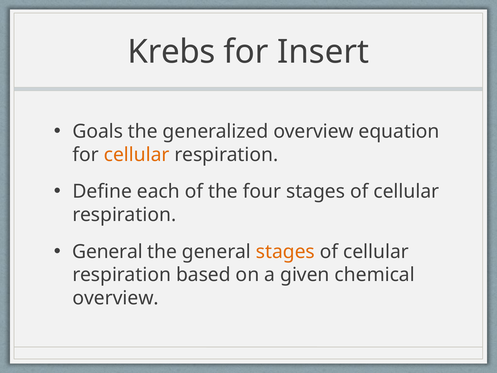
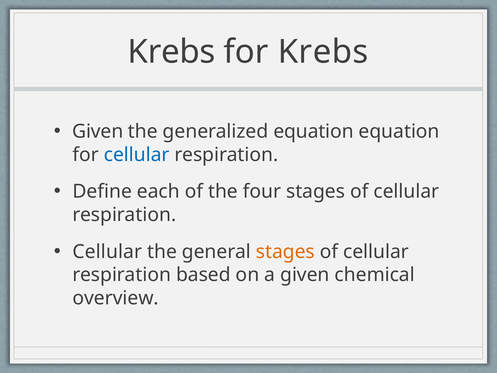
for Insert: Insert -> Krebs (323, 52)
Goals: Goals -> Given (98, 131)
generalized overview: overview -> equation (314, 131)
cellular colour: orange -> blue (137, 155)
General: General -> Cellular (107, 252)
